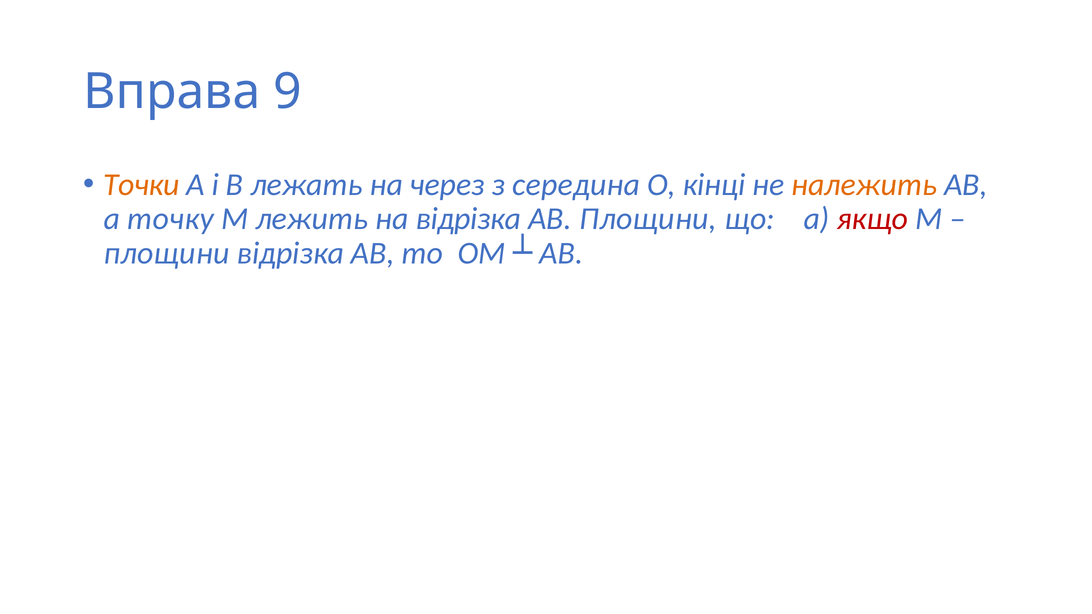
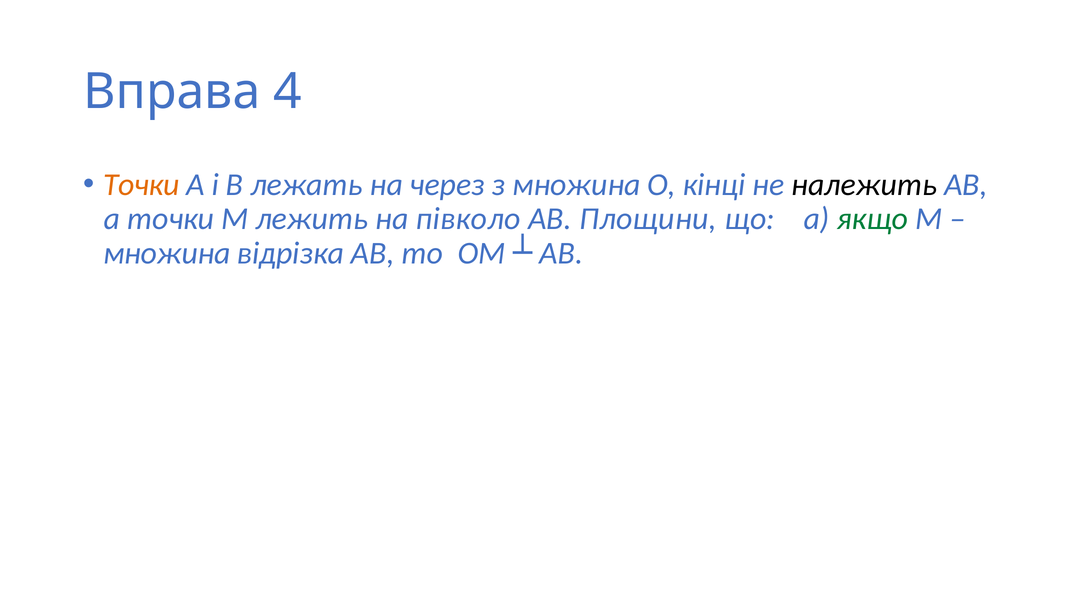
9: 9 -> 4 (288, 92)
з середина: середина -> множина (576, 185)
належить colour: orange -> black (864, 185)
а точку: точку -> точки (171, 219)
на відрізка: відрізка -> півколо (468, 219)
якщо colour: red -> green (872, 219)
площини: площини -> множина (167, 253)
